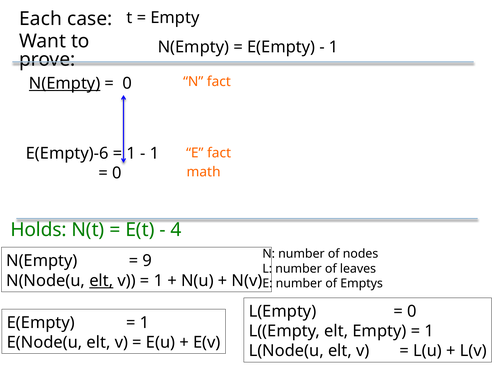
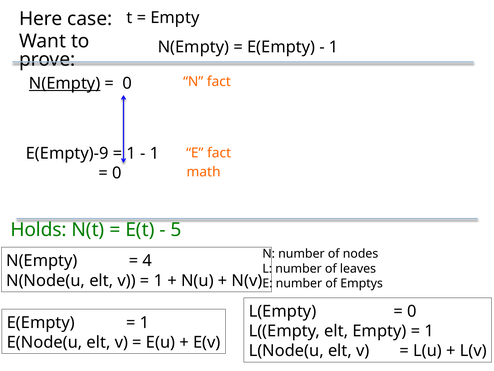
Each: Each -> Here (41, 19)
E(Empty)-6: E(Empty)-6 -> E(Empty)-9 (67, 153)
4: 4 -> 5 (176, 229)
9: 9 -> 4 (147, 260)
elt underline: present -> none (101, 280)
